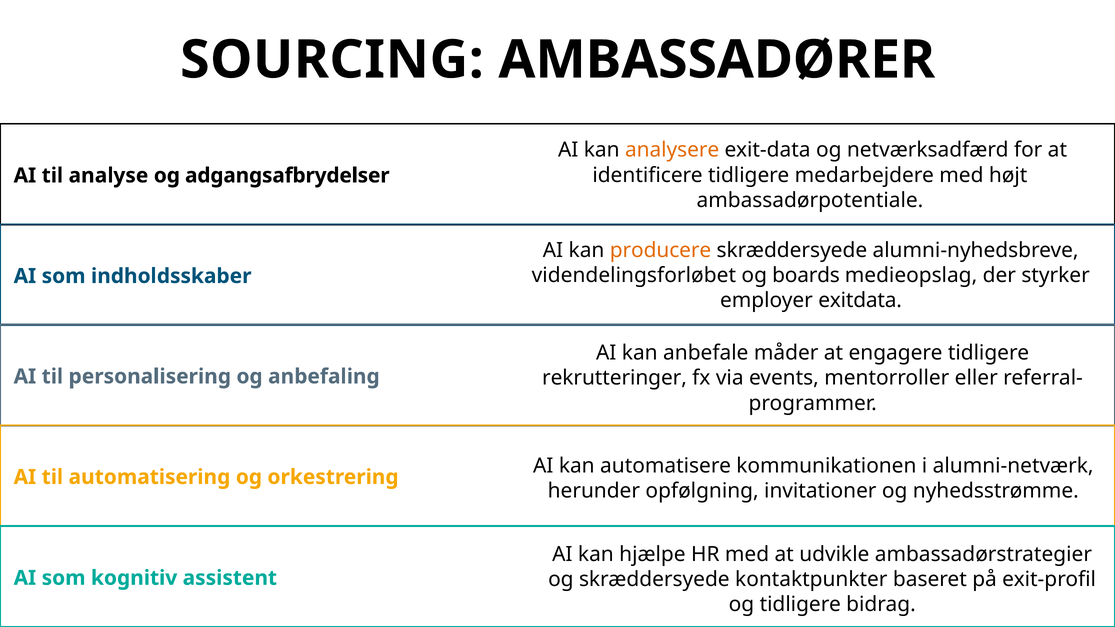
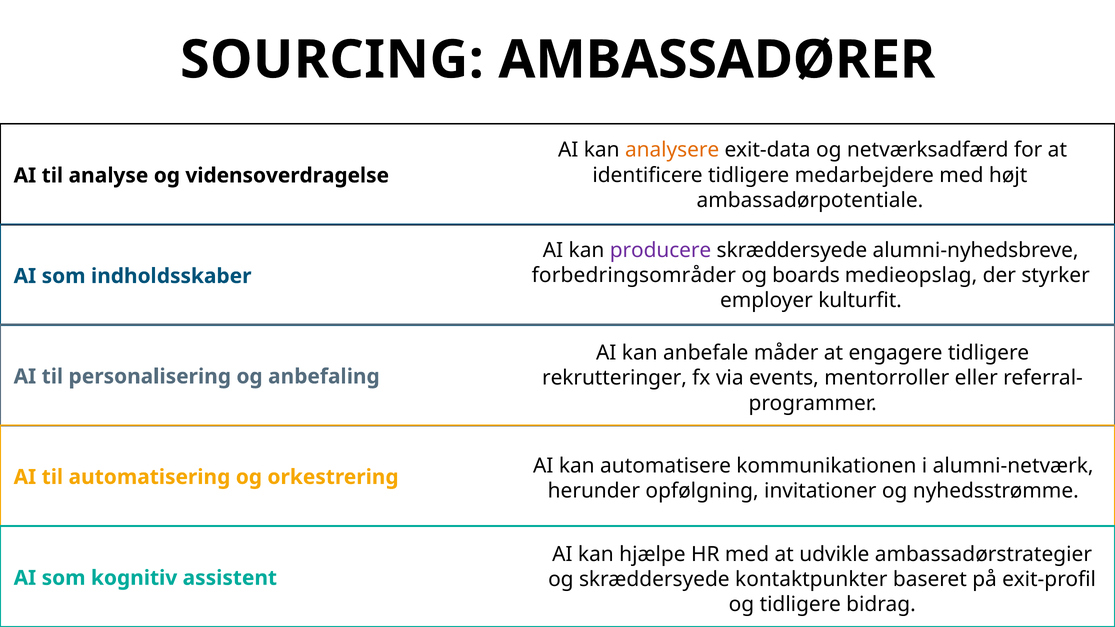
adgangsafbrydelser: adgangsafbrydelser -> vidensoverdragelse (287, 176)
producere colour: orange -> purple (661, 250)
videndelingsforløbet: videndelingsforløbet -> forbedringsområder (634, 275)
exitdata: exitdata -> kulturfit (860, 300)
